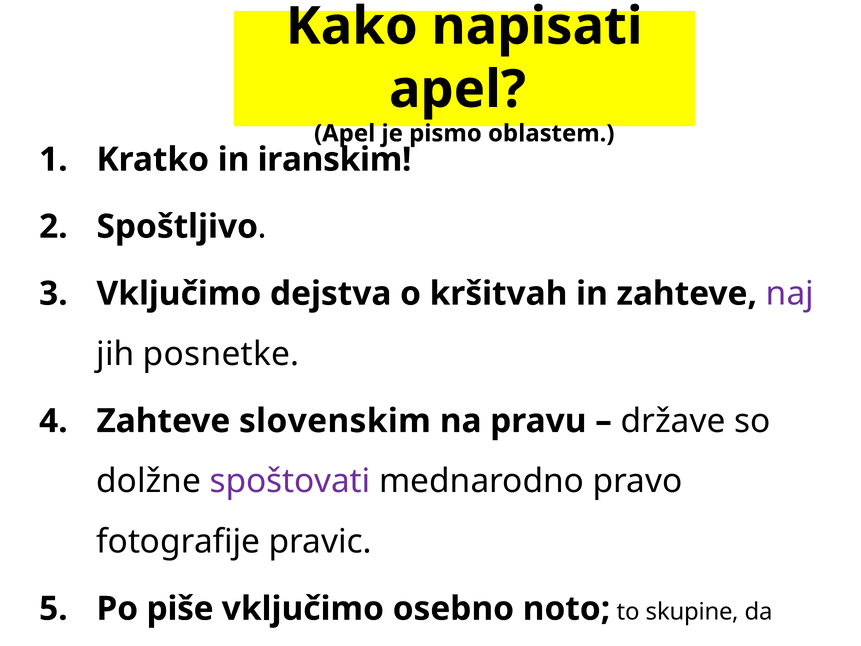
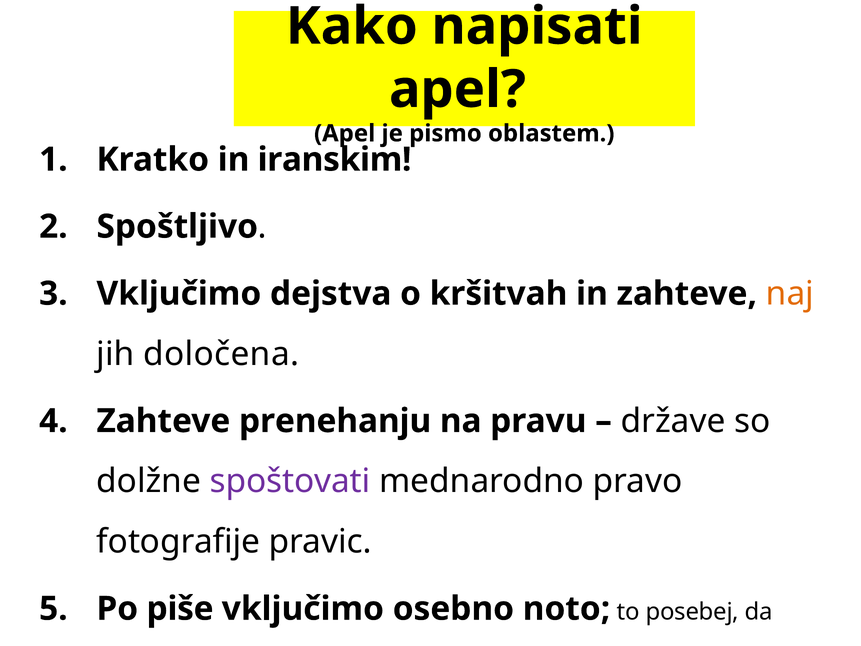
naj colour: purple -> orange (790, 294)
jih posnetke: posnetke -> določena (221, 354)
slovenskim: slovenskim -> prenehanju (335, 421)
to skupine: skupine -> posebej (692, 612)
